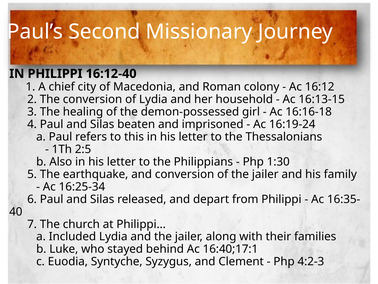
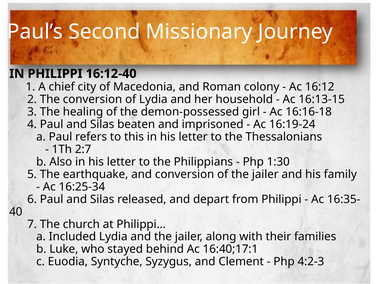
2:5: 2:5 -> 2:7 (83, 149)
